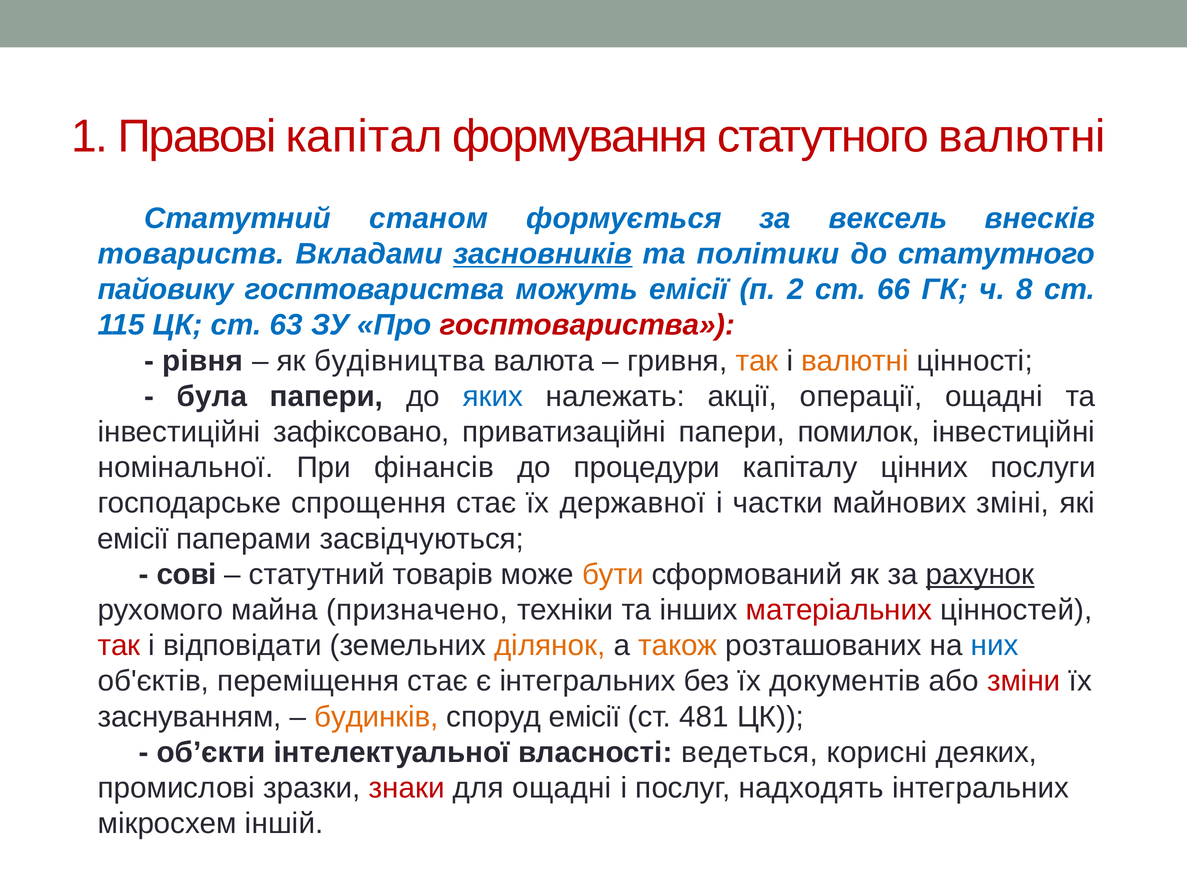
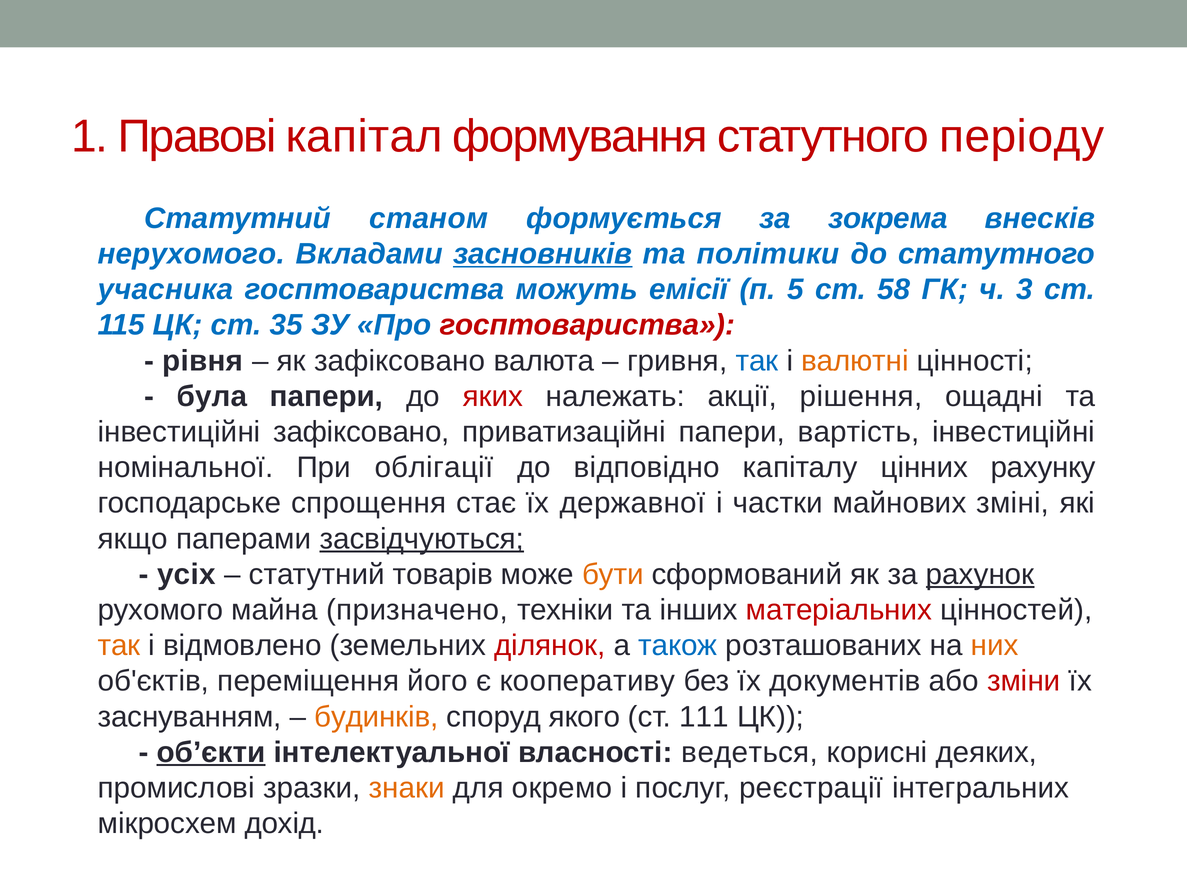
статутного валютні: валютні -> періоду (1022, 137)
вексель: вексель -> зокрема (888, 218)
товариств: товариств -> нерухомого (191, 254)
пайовику: пайовику -> учасника (165, 290)
2: 2 -> 5 (796, 290)
66: 66 -> 58 (894, 290)
8: 8 -> 3 (1025, 290)
63: 63 -> 35 (286, 325)
як будівництва: будівництва -> зафіксовано (400, 361)
так colour: orange -> blue (757, 361)
яких colour: blue -> red (493, 396)
операції: операції -> рішення (861, 396)
помилок: помилок -> вартість (859, 432)
фінансів: фінансів -> облігації (434, 468)
процедури: процедури -> відповідно (647, 468)
послуги: послуги -> рахунку (1043, 468)
емісії: емісії -> якщо (133, 539)
засвідчуються underline: none -> present (422, 539)
сові: сові -> усіх (186, 575)
так colour: red -> orange (119, 646)
відповідати: відповідати -> відмовлено (242, 646)
ділянок colour: orange -> red (550, 646)
також colour: orange -> blue (678, 646)
них colour: blue -> orange (995, 646)
переміщення стає: стає -> його (438, 681)
є інтегральних: інтегральних -> кооперативу (587, 681)
споруд емісії: емісії -> якого (585, 717)
481: 481 -> 111 (704, 717)
об’єкти underline: none -> present (211, 753)
знаки colour: red -> orange (407, 788)
для ощадні: ощадні -> окремо (562, 788)
надходять: надходять -> реєстрації (811, 788)
іншій: іншій -> дохід (284, 824)
